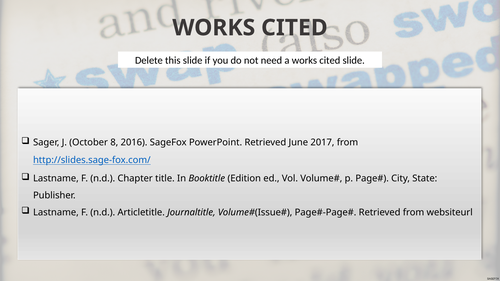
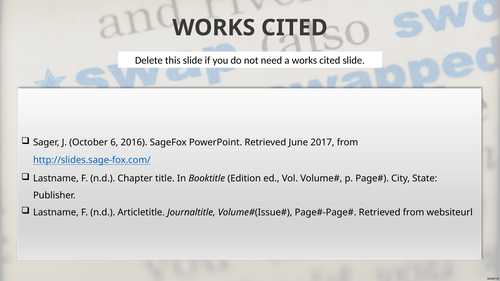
8: 8 -> 6 (114, 143)
